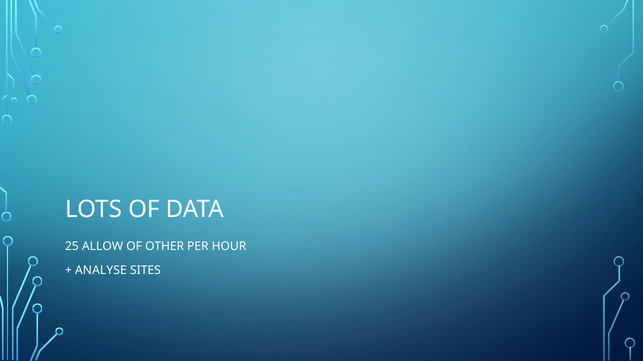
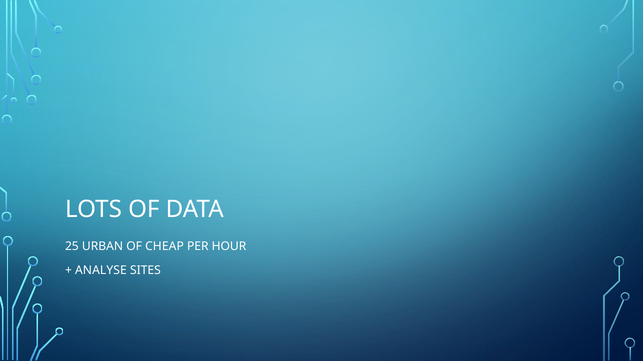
ALLOW: ALLOW -> URBAN (102, 247)
OTHER: OTHER -> CHEAP (164, 247)
